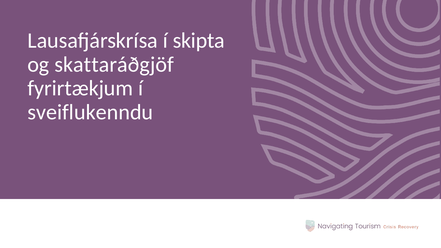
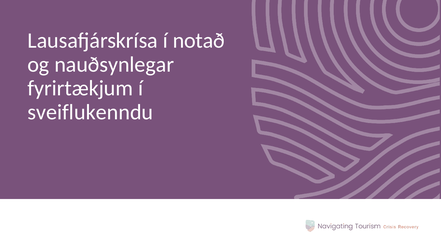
skipta: skipta -> notað (199, 41)
skattaráðgjöf: skattaráðgjöf -> nauðsynlegar (114, 64)
